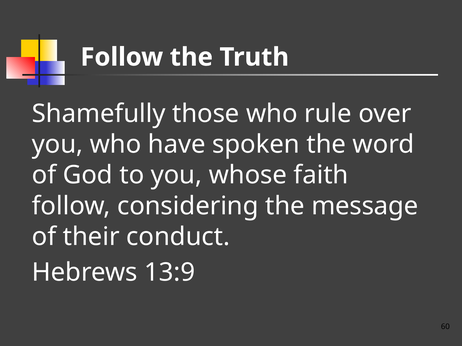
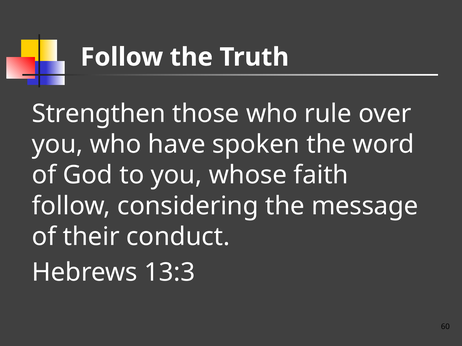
Shamefully: Shamefully -> Strengthen (99, 114)
13:9: 13:9 -> 13:3 (170, 273)
